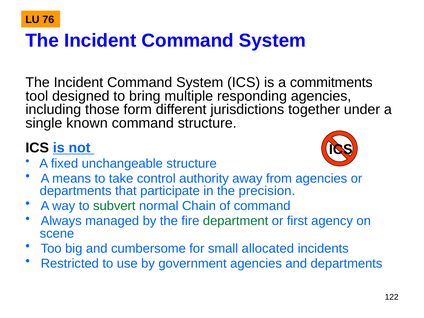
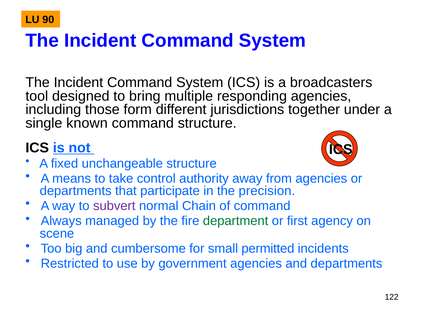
76: 76 -> 90 (48, 20)
commitments: commitments -> broadcasters (331, 83)
subvert colour: green -> purple (114, 206)
allocated: allocated -> permitted (268, 248)
